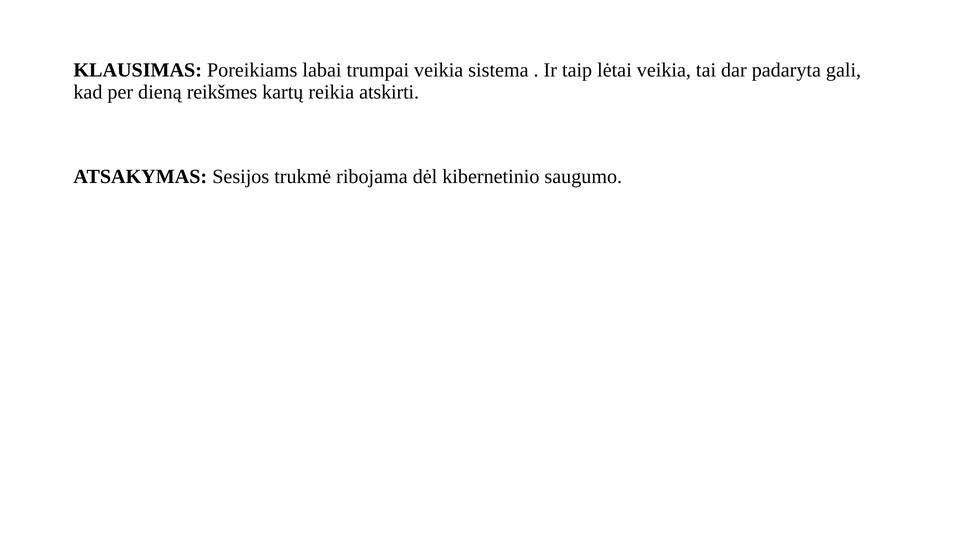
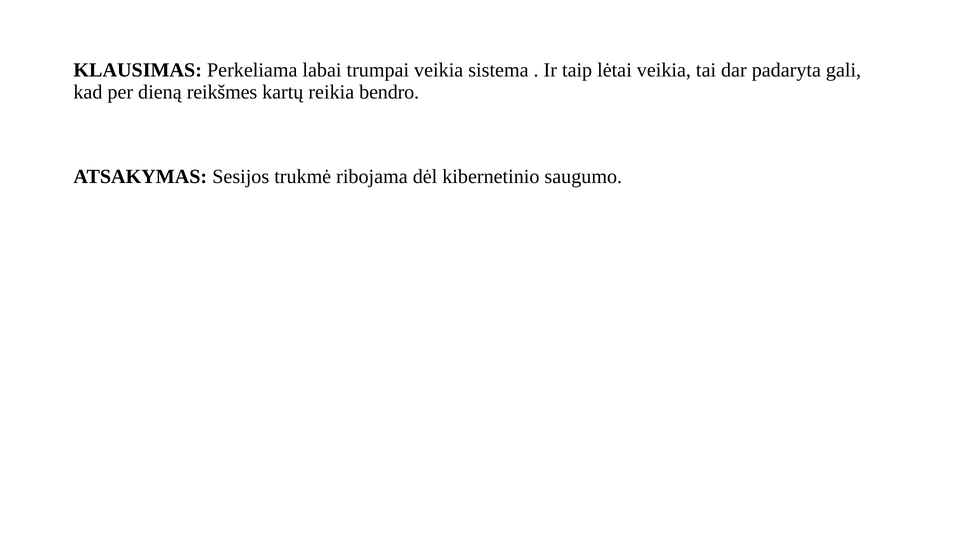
Poreikiams: Poreikiams -> Perkeliama (252, 70)
atskirti: atskirti -> bendro (389, 92)
